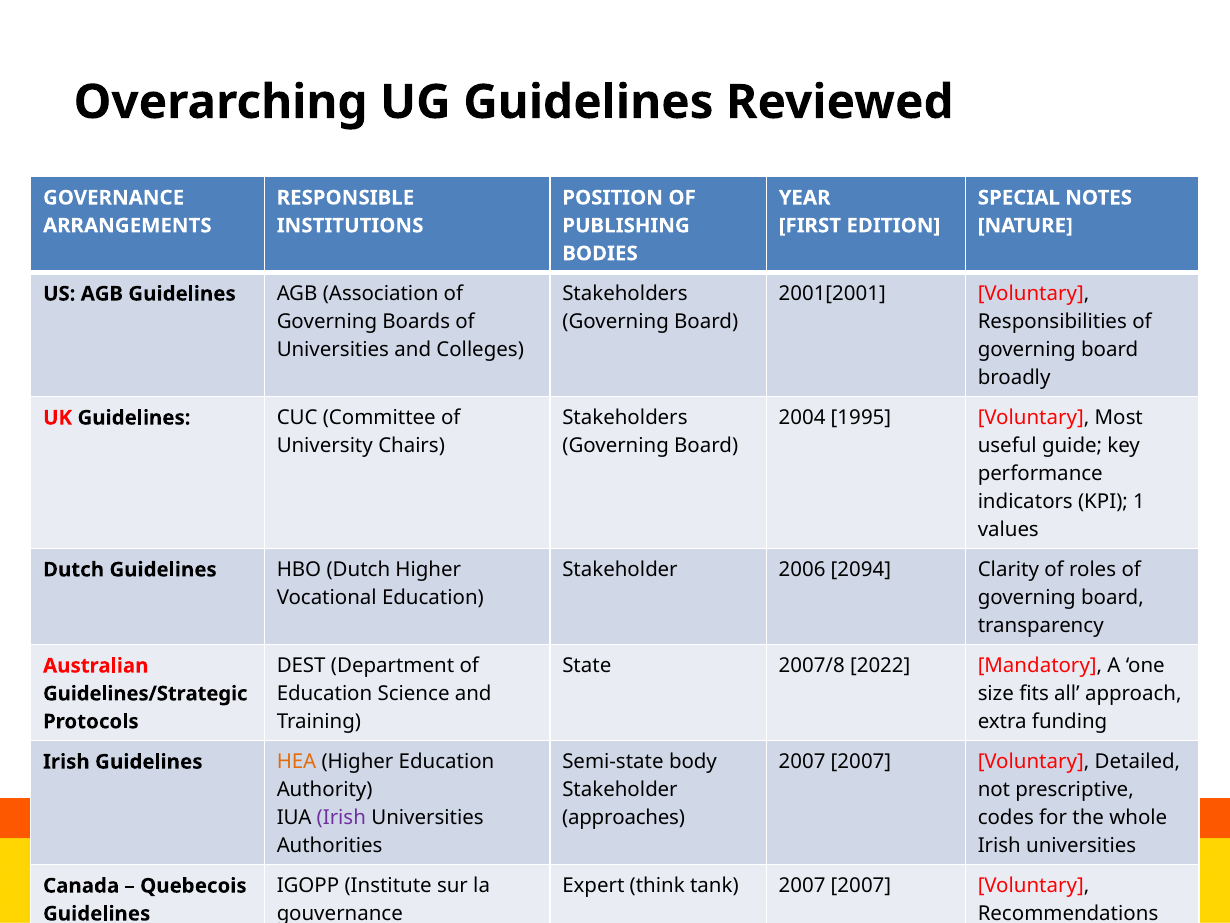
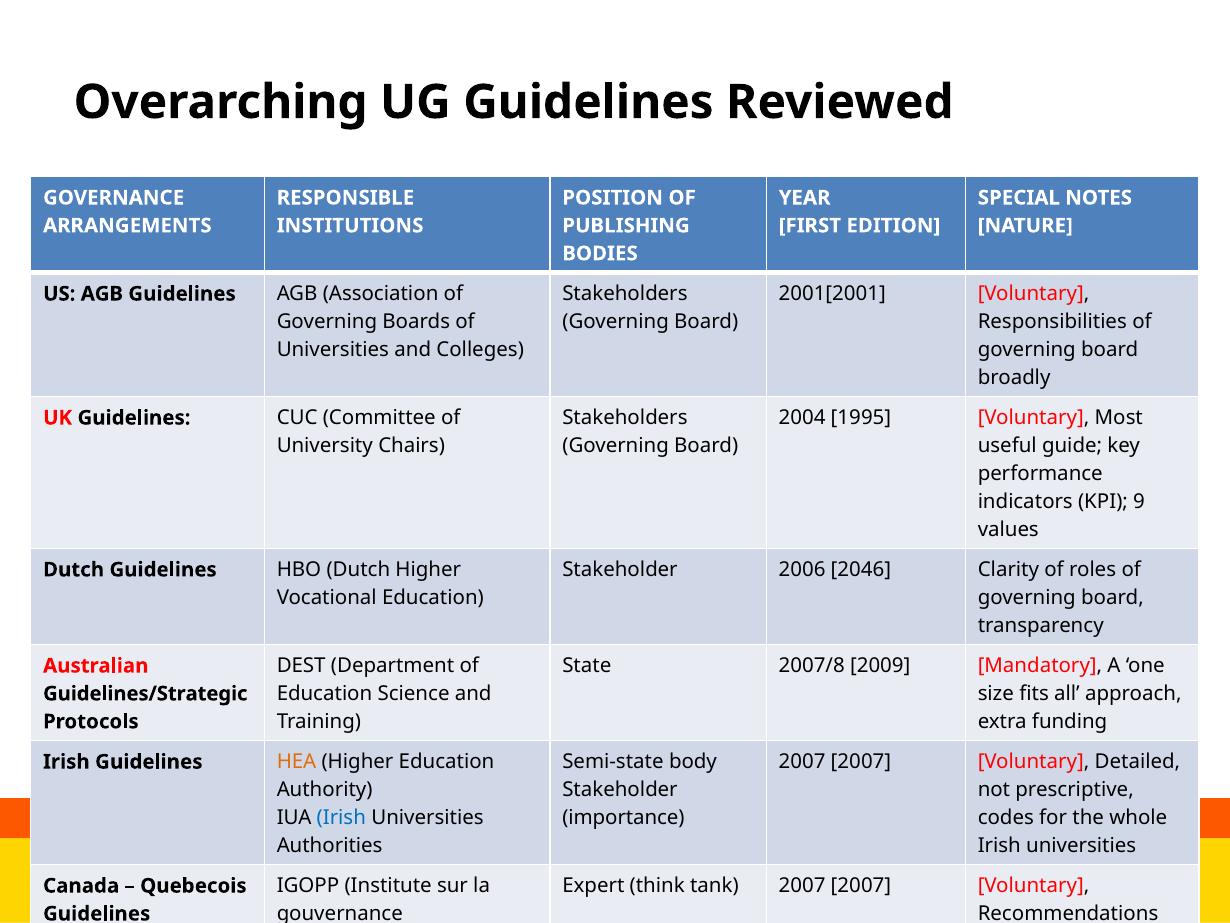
1: 1 -> 9 (1139, 501)
2094: 2094 -> 2046 (861, 569)
2022: 2022 -> 2009 (880, 665)
Irish colour: purple -> blue (341, 817)
approaches: approaches -> importance (623, 817)
